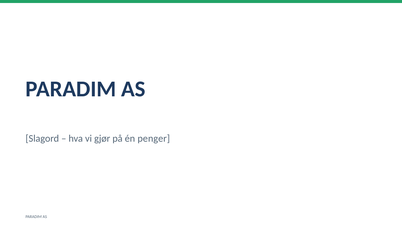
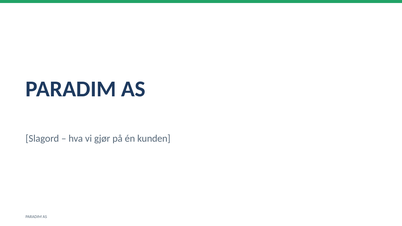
penger: penger -> kunden (154, 138)
